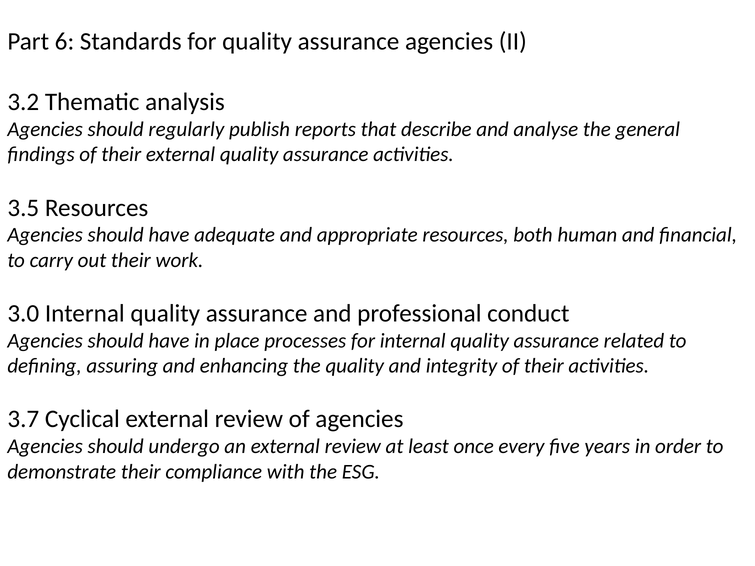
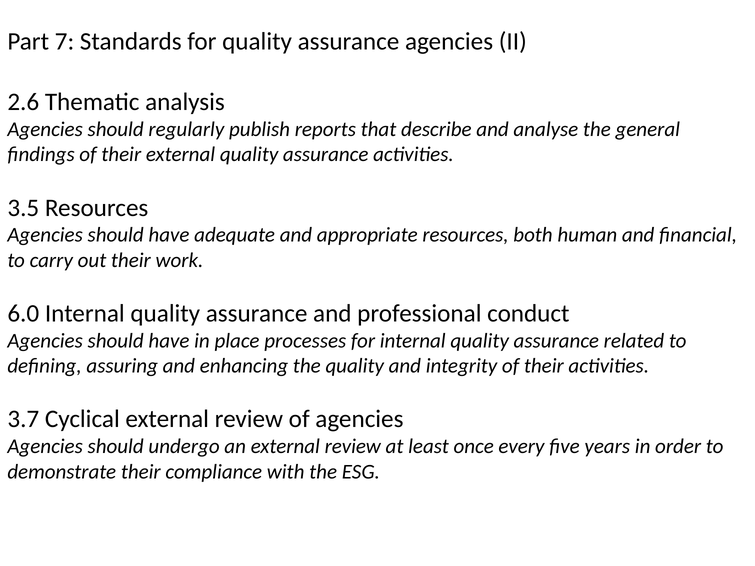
6: 6 -> 7 (64, 42)
3.2: 3.2 -> 2.6 (23, 102)
3.0: 3.0 -> 6.0 (23, 314)
